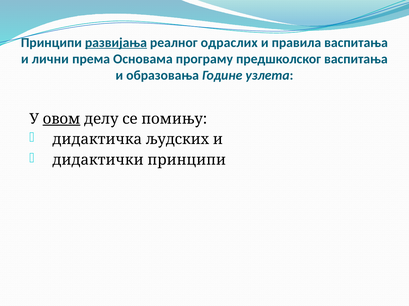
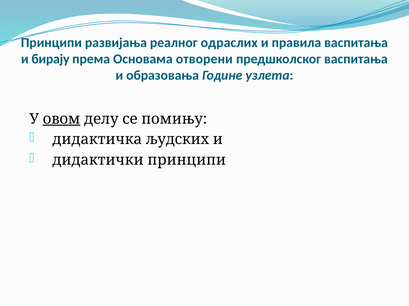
развијања underline: present -> none (116, 43)
лични: лични -> бирају (50, 59)
програму: програму -> отворени (204, 59)
